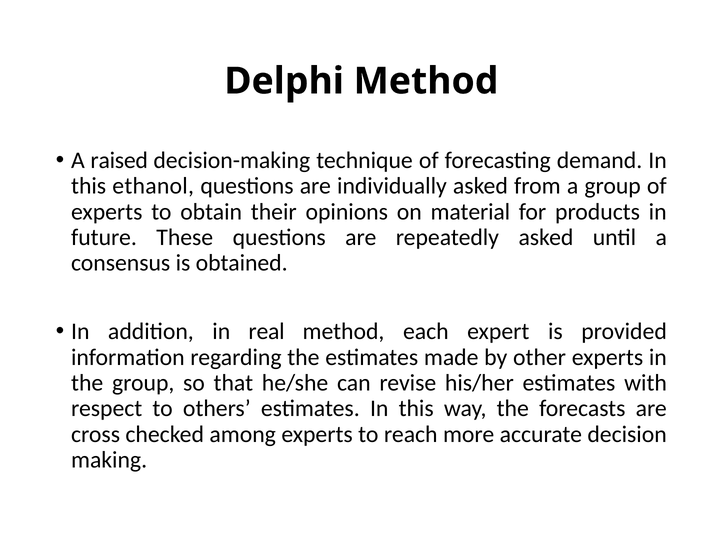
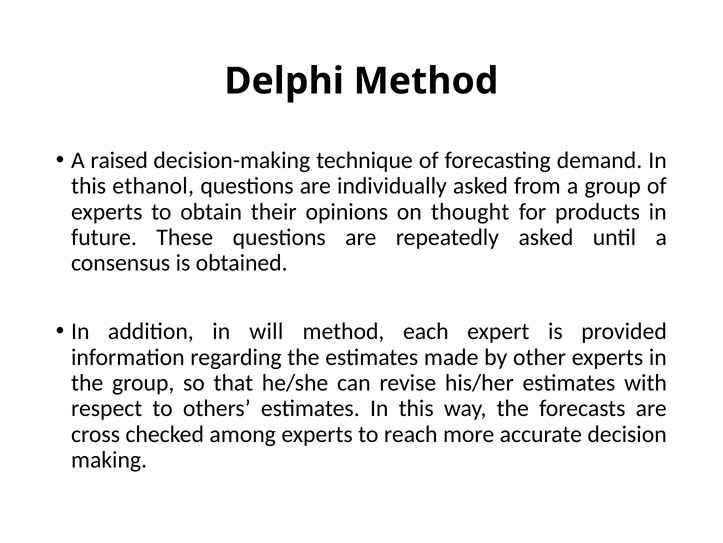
material: material -> thought (470, 211)
real: real -> will (266, 331)
